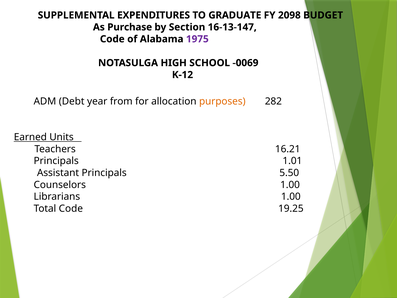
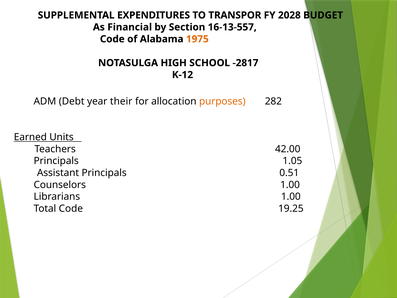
GRADUATE: GRADUATE -> TRANSPOR (235, 15)
2098: 2098 -> 2028 (289, 15)
Purchase: Purchase -> Financial (130, 27)
16-13-147: 16-13-147 -> 16-13-557 (232, 27)
1975 colour: purple -> orange (197, 39)
-0069: -0069 -> -2817 (246, 63)
from: from -> their (121, 101)
16.21: 16.21 -> 42.00 (288, 149)
1.01: 1.01 -> 1.05 (292, 161)
5.50: 5.50 -> 0.51 (289, 173)
